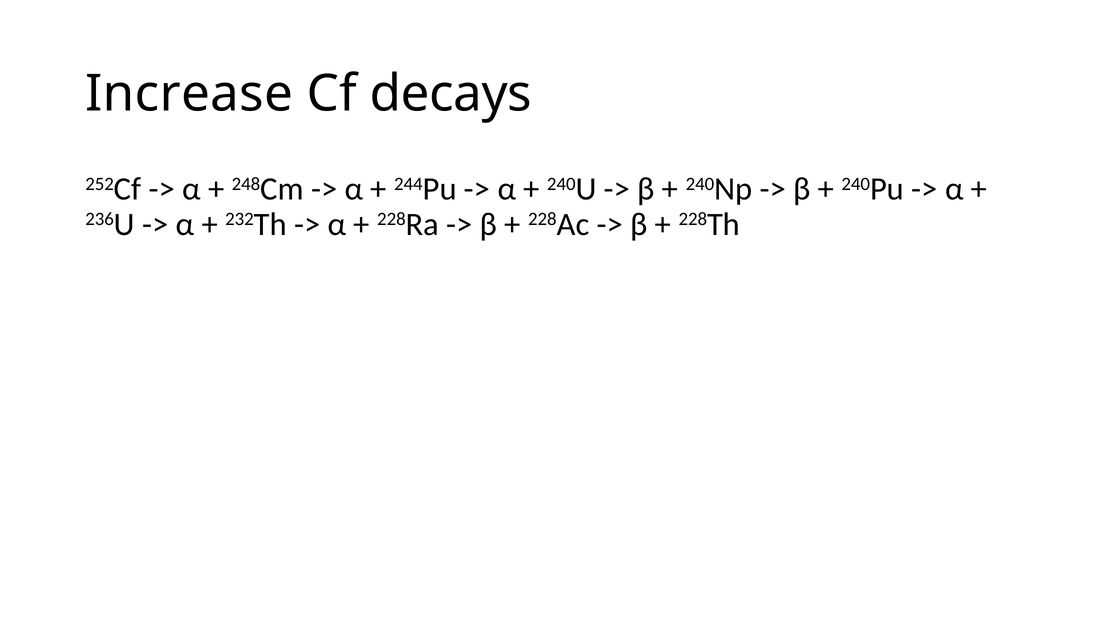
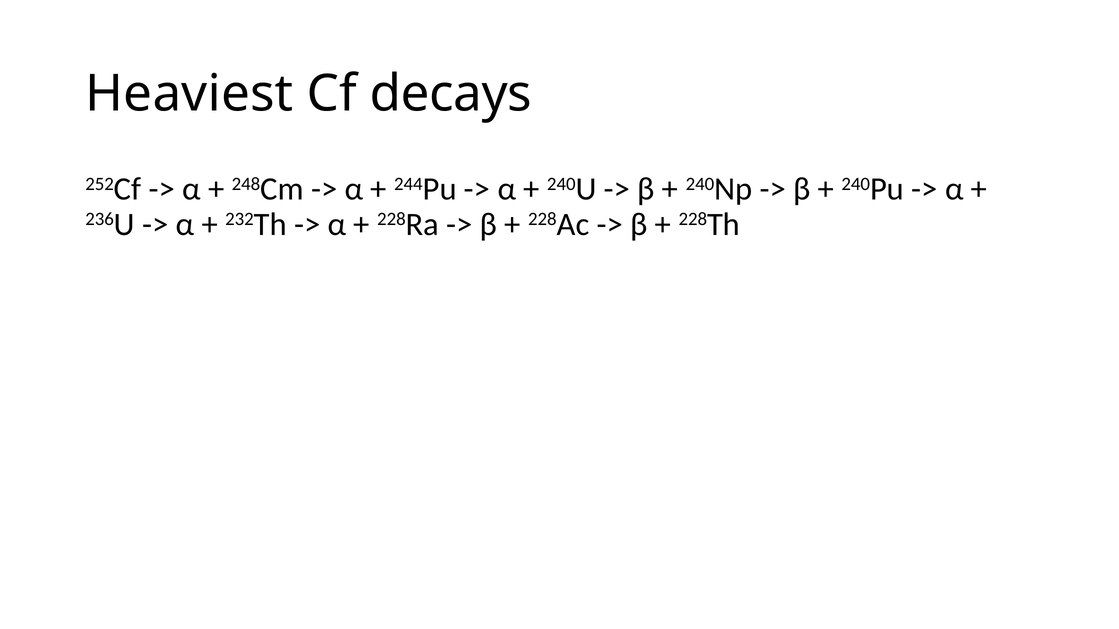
Increase: Increase -> Heaviest (189, 94)
